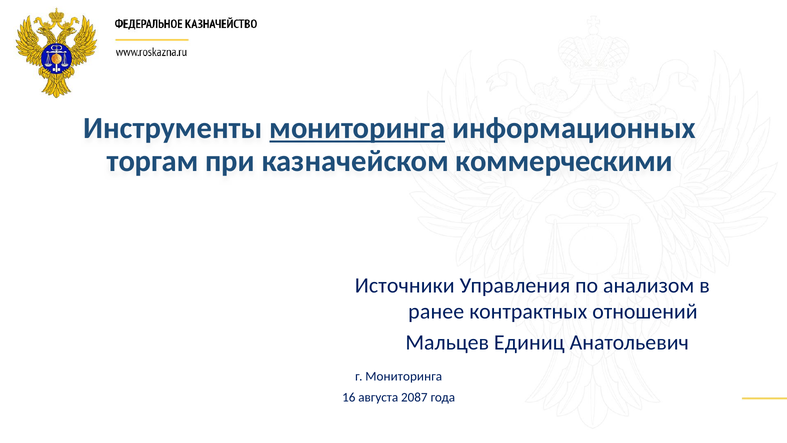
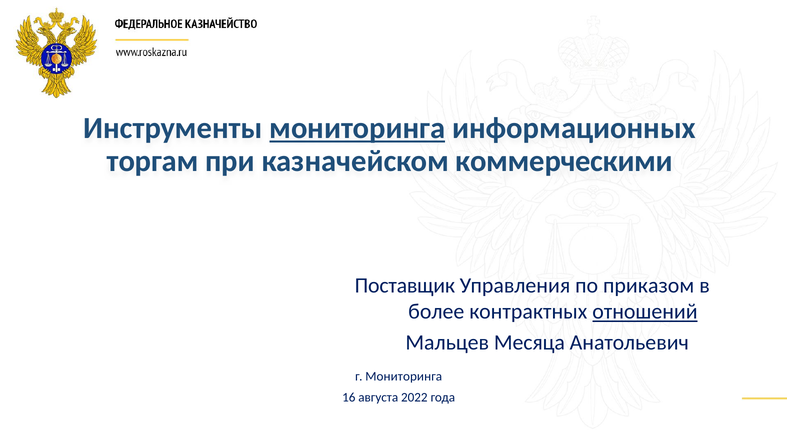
Источники: Источники -> Поставщик (405, 285)
анализом: анализом -> приказом (649, 285)
ранее: ранее -> более (436, 311)
отношений underline: none -> present (645, 311)
Единиц: Единиц -> Месяца (529, 342)
2087: 2087 -> 2022 (414, 397)
